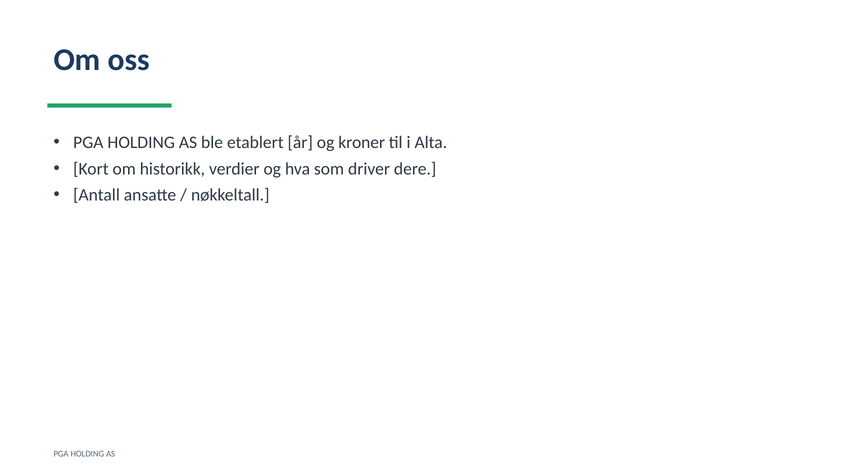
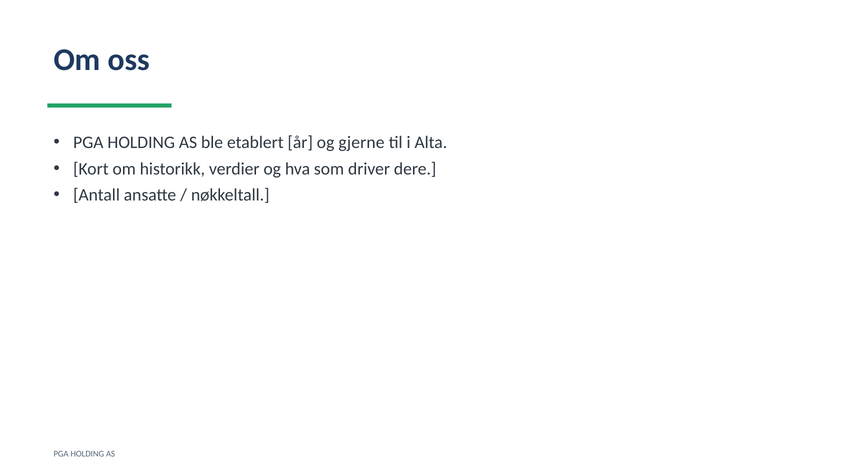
kroner: kroner -> gjerne (361, 142)
